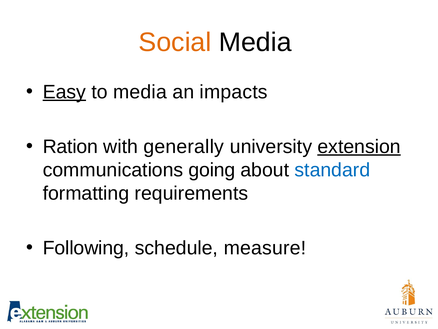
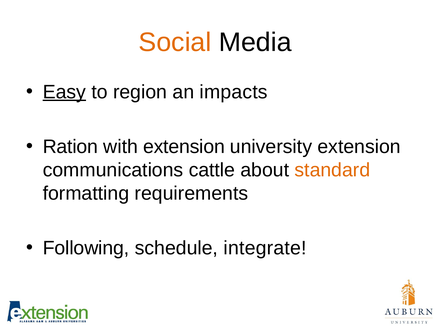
to media: media -> region (140, 92)
with generally: generally -> extension (184, 146)
extension underline: present -> none (359, 146)
going: going -> cattle (212, 170)
standard colour: blue -> orange (332, 170)
measure: measure -> integrate (265, 248)
